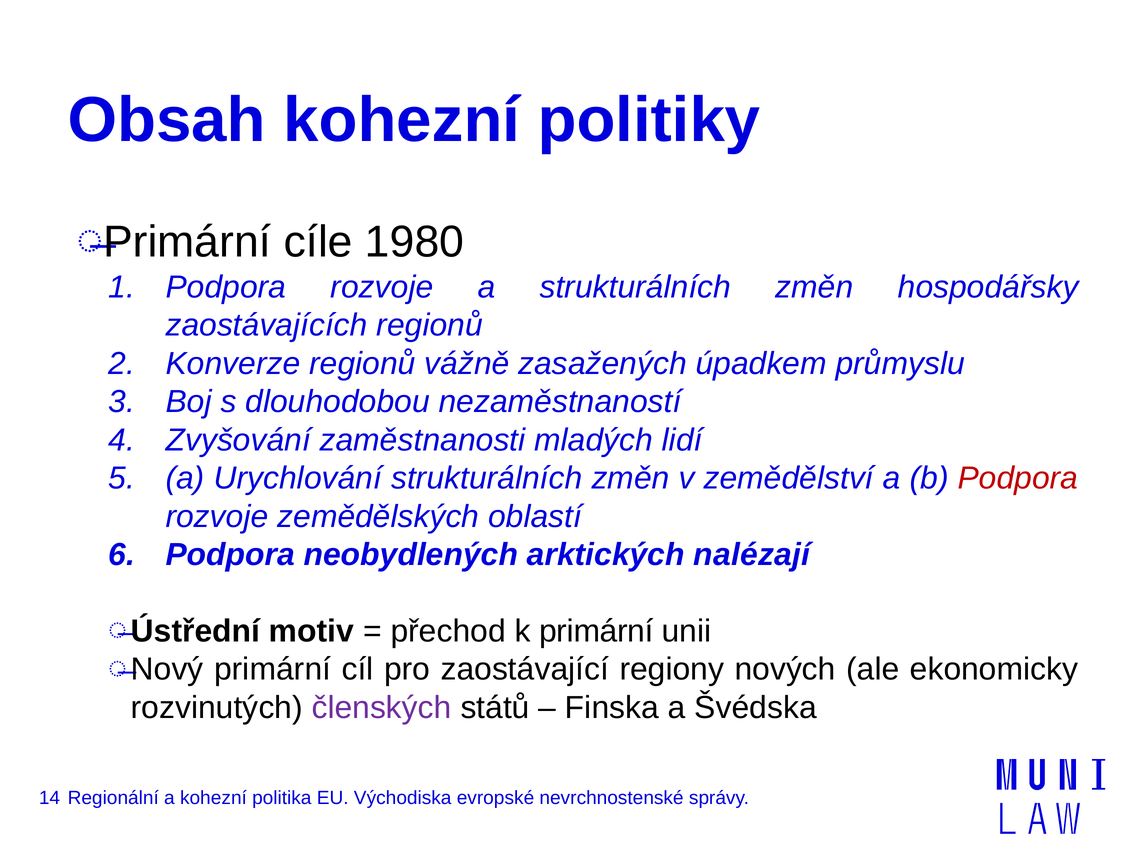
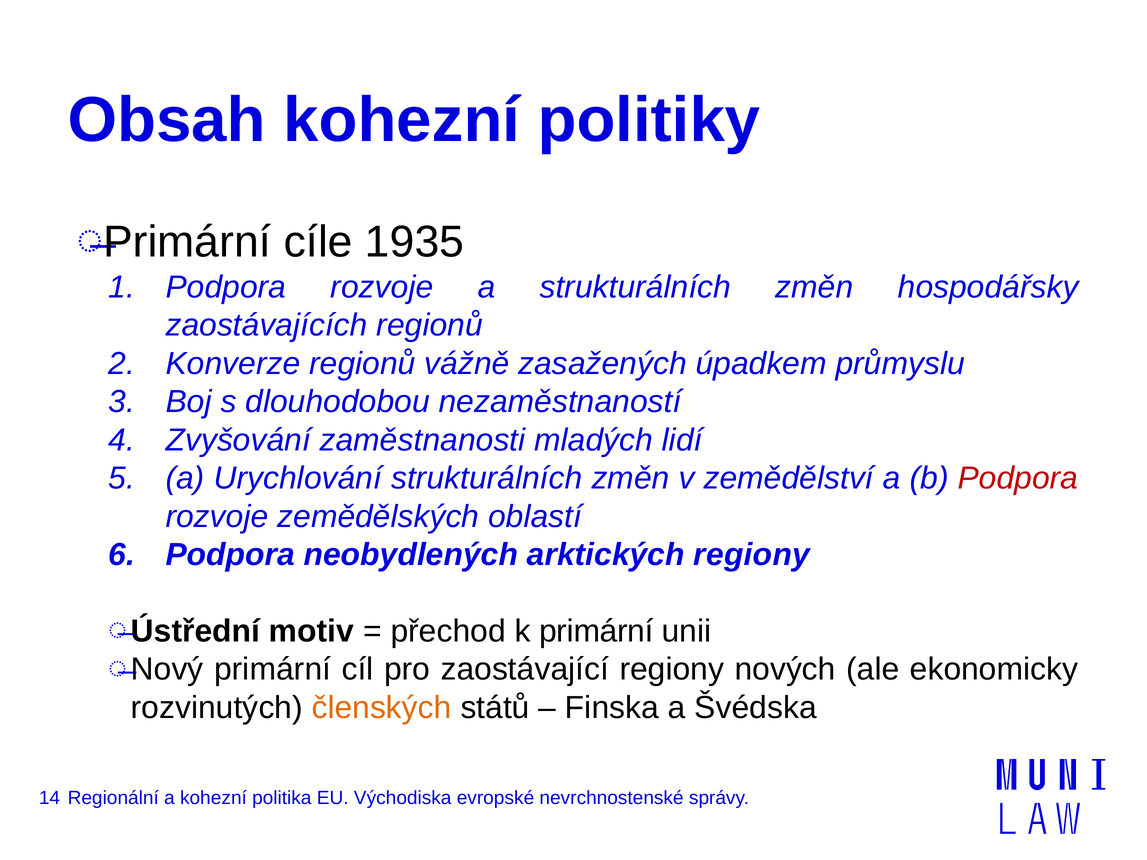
1980: 1980 -> 1935 (415, 242)
arktických nalézají: nalézají -> regiony (752, 555)
členských colour: purple -> orange (382, 708)
